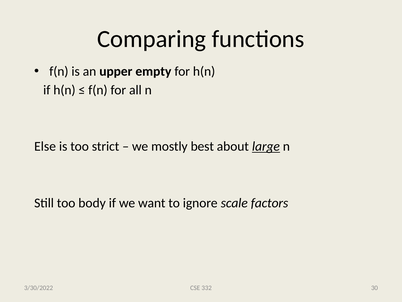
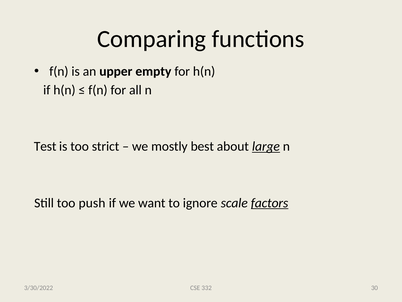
Else: Else -> Test (45, 146)
body: body -> push (92, 203)
factors underline: none -> present (270, 203)
